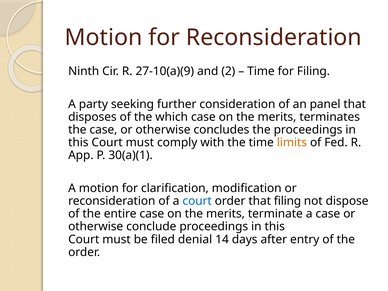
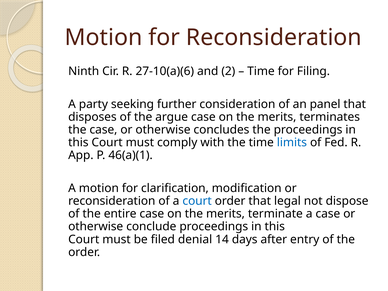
27-10(a)(9: 27-10(a)(9 -> 27-10(a)(6 (165, 71)
which: which -> argue (172, 117)
limits colour: orange -> blue (292, 143)
30(a)(1: 30(a)(1 -> 46(a)(1 (131, 155)
that filing: filing -> legal (287, 201)
